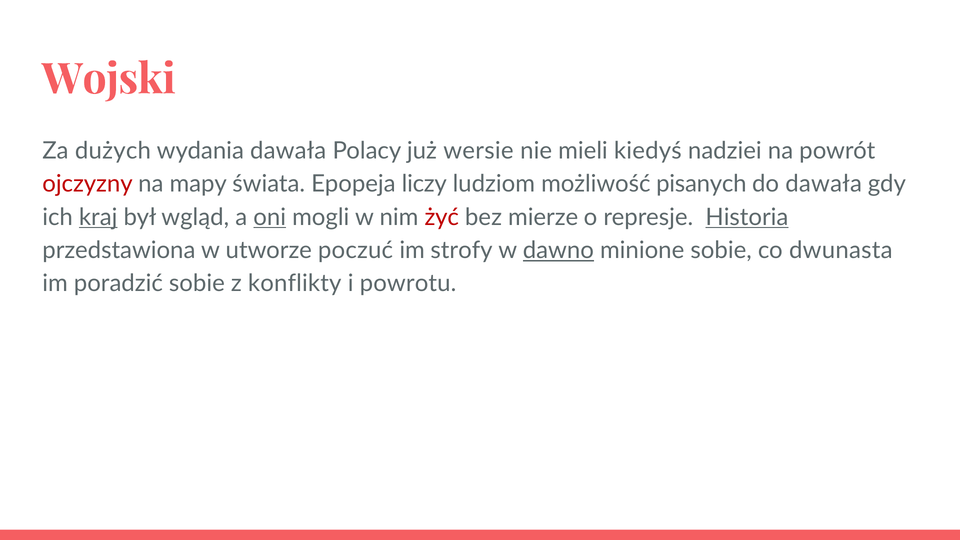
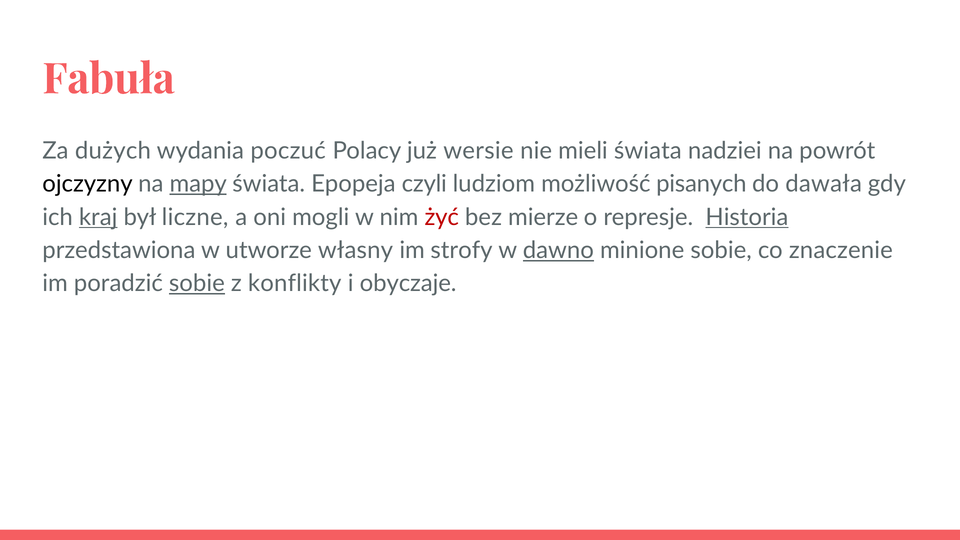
Wojski: Wojski -> Fabuła (109, 79)
wydania dawała: dawała -> poczuć (288, 151)
mieli kiedyś: kiedyś -> świata (648, 151)
ojczyzny colour: red -> black (87, 184)
mapy underline: none -> present (198, 184)
liczy: liczy -> czyli (424, 184)
wgląd: wgląd -> liczne (195, 217)
oni underline: present -> none (270, 217)
poczuć: poczuć -> własny (356, 250)
dwunasta: dwunasta -> znaczenie (841, 250)
sobie underline: none -> present (197, 283)
powrotu: powrotu -> obyczaje (408, 283)
